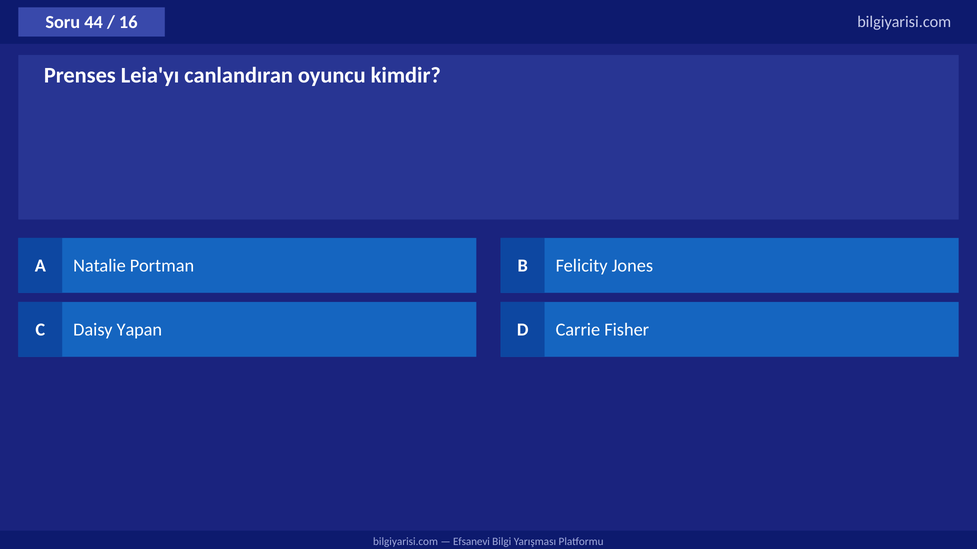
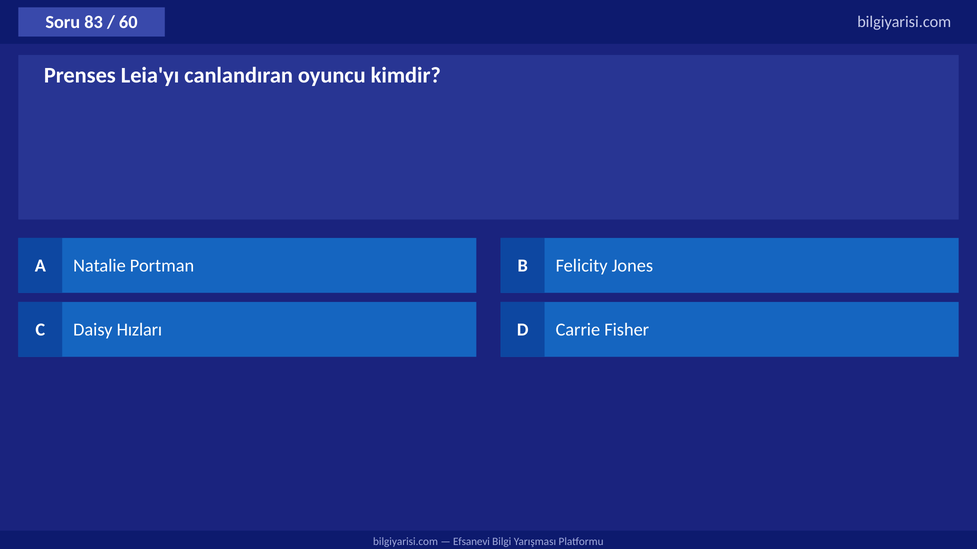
44: 44 -> 83 (94, 22)
16: 16 -> 60 (128, 22)
Yapan: Yapan -> Hızları (139, 330)
